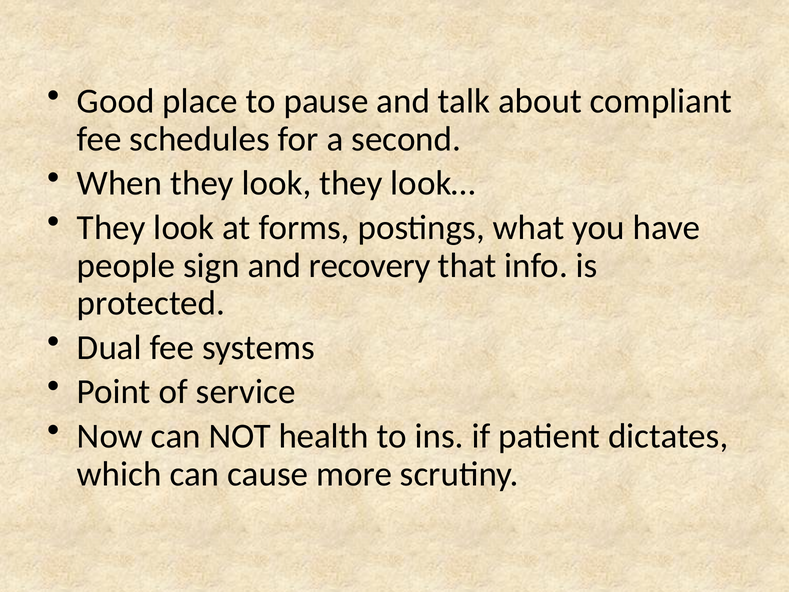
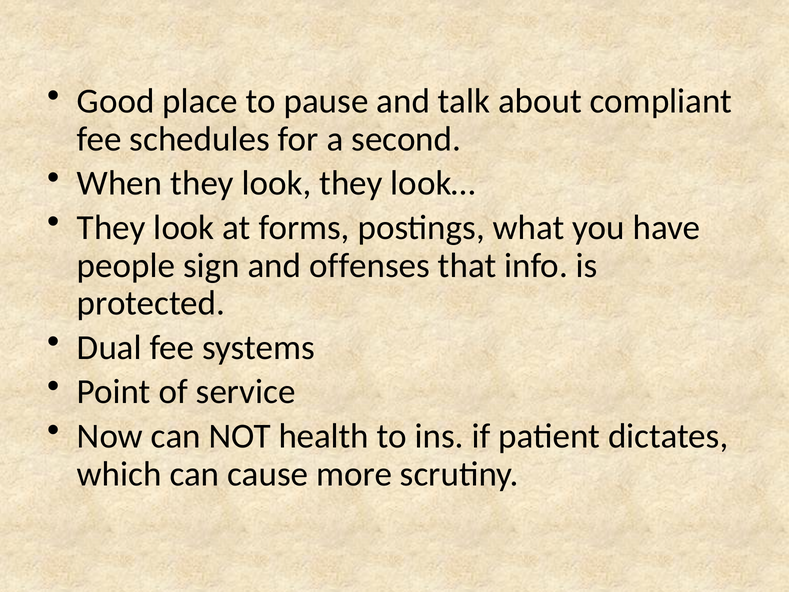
recovery: recovery -> offenses (370, 265)
